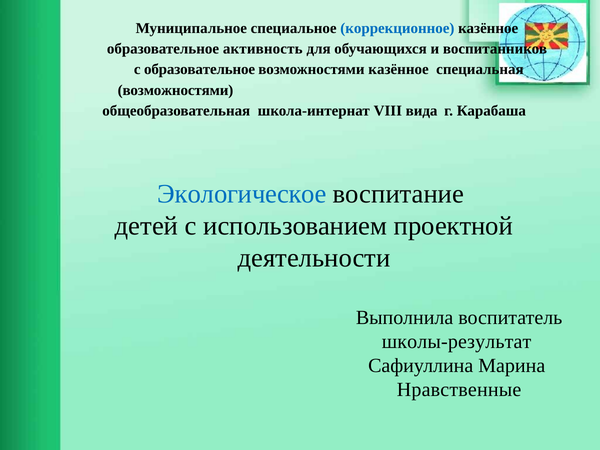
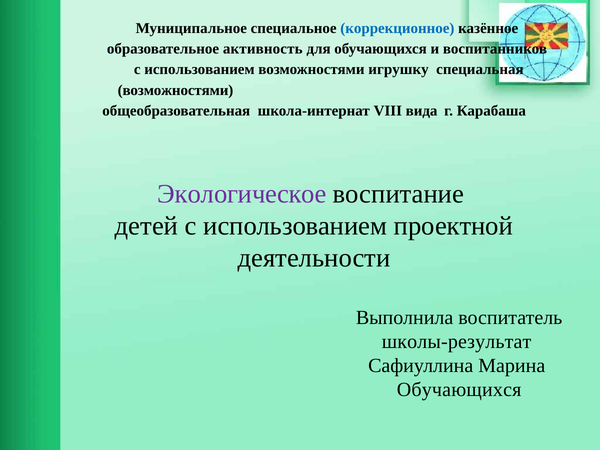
образовательное: образовательное -> использованием (199, 69)
возможностями казённое: казённое -> игрушку (399, 69)
Экологическое colour: blue -> purple (242, 194)
Нравственные: Нравственные -> Обучающихся (459, 390)
